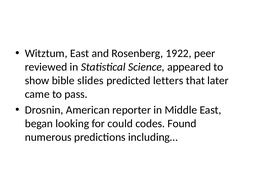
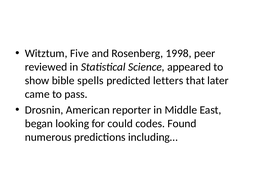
Witztum East: East -> Five (80, 53)
1922: 1922 -> 1998 (179, 53)
slides: slides -> spells (90, 81)
